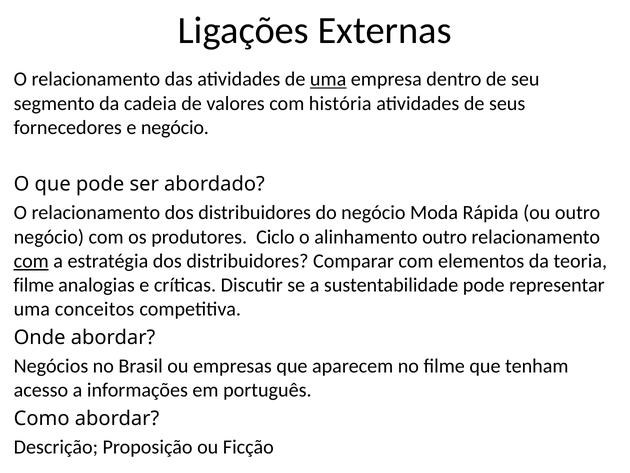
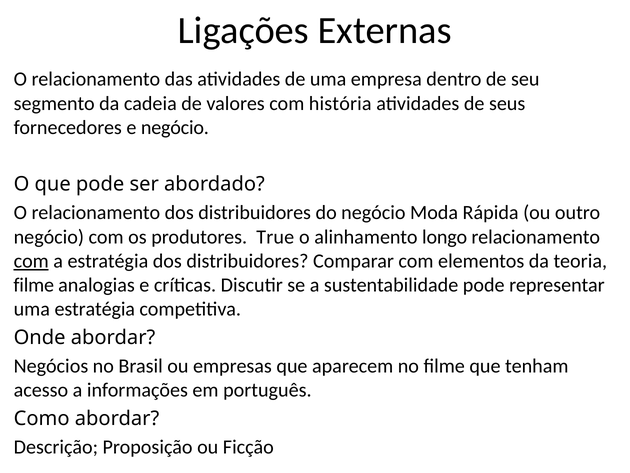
uma underline: present -> none (328, 79)
Ciclo: Ciclo -> True (275, 237)
alinhamento outro: outro -> longo (445, 237)
uma conceitos: conceitos -> estratégia (95, 309)
